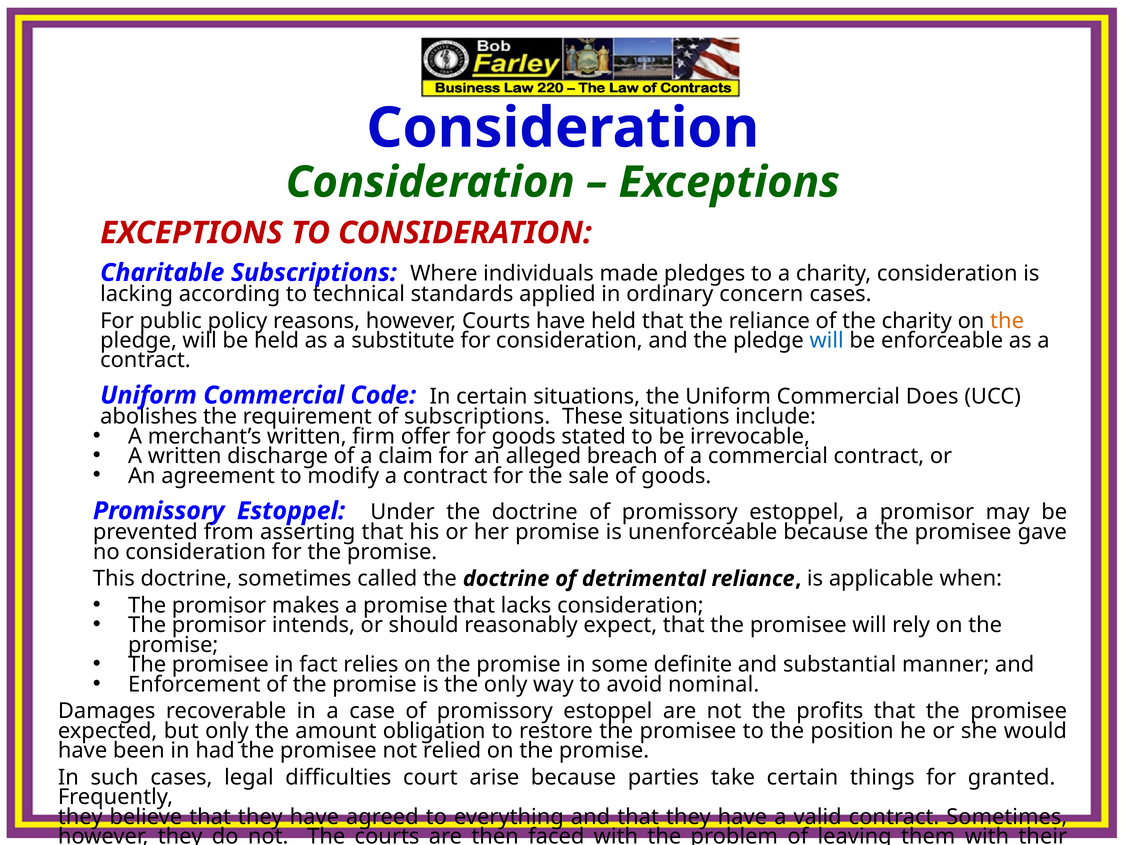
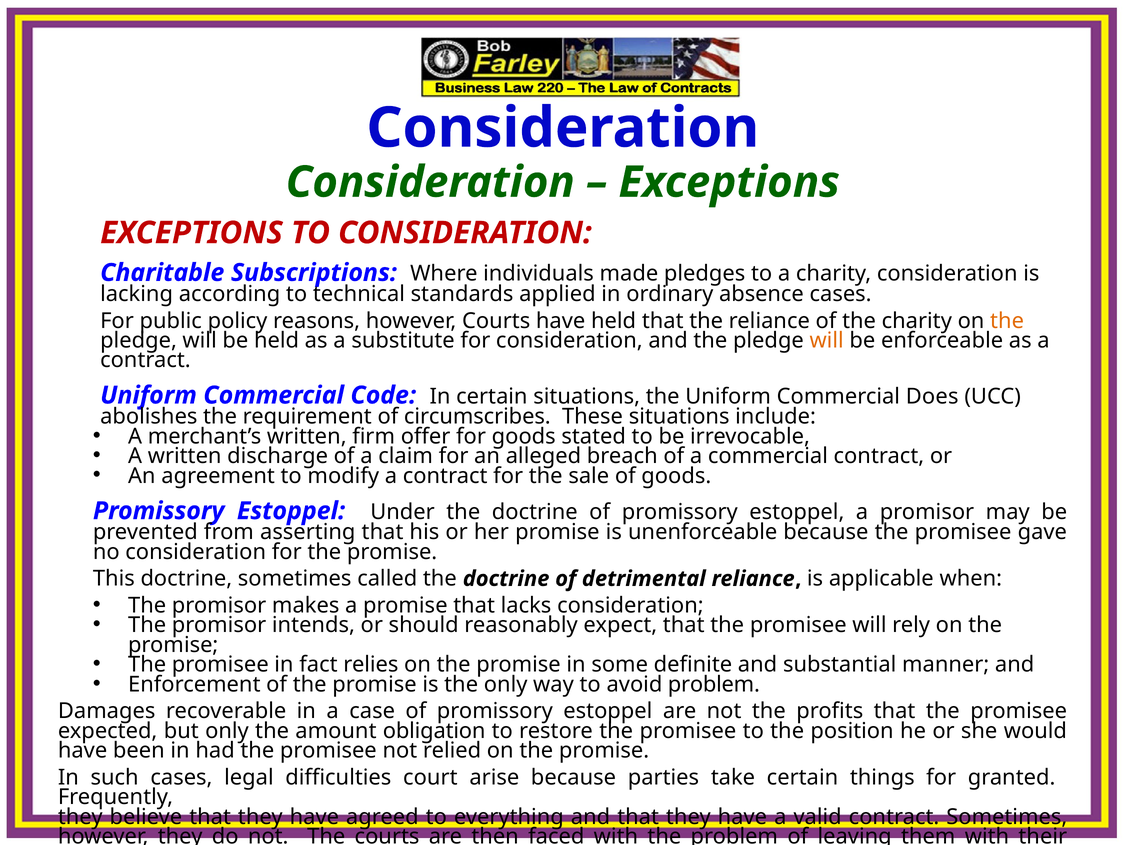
concern: concern -> absence (761, 294)
will colour: blue -> orange (827, 340)
of subscriptions: subscriptions -> circumscribes (477, 416)
avoid nominal: nominal -> problem (714, 684)
